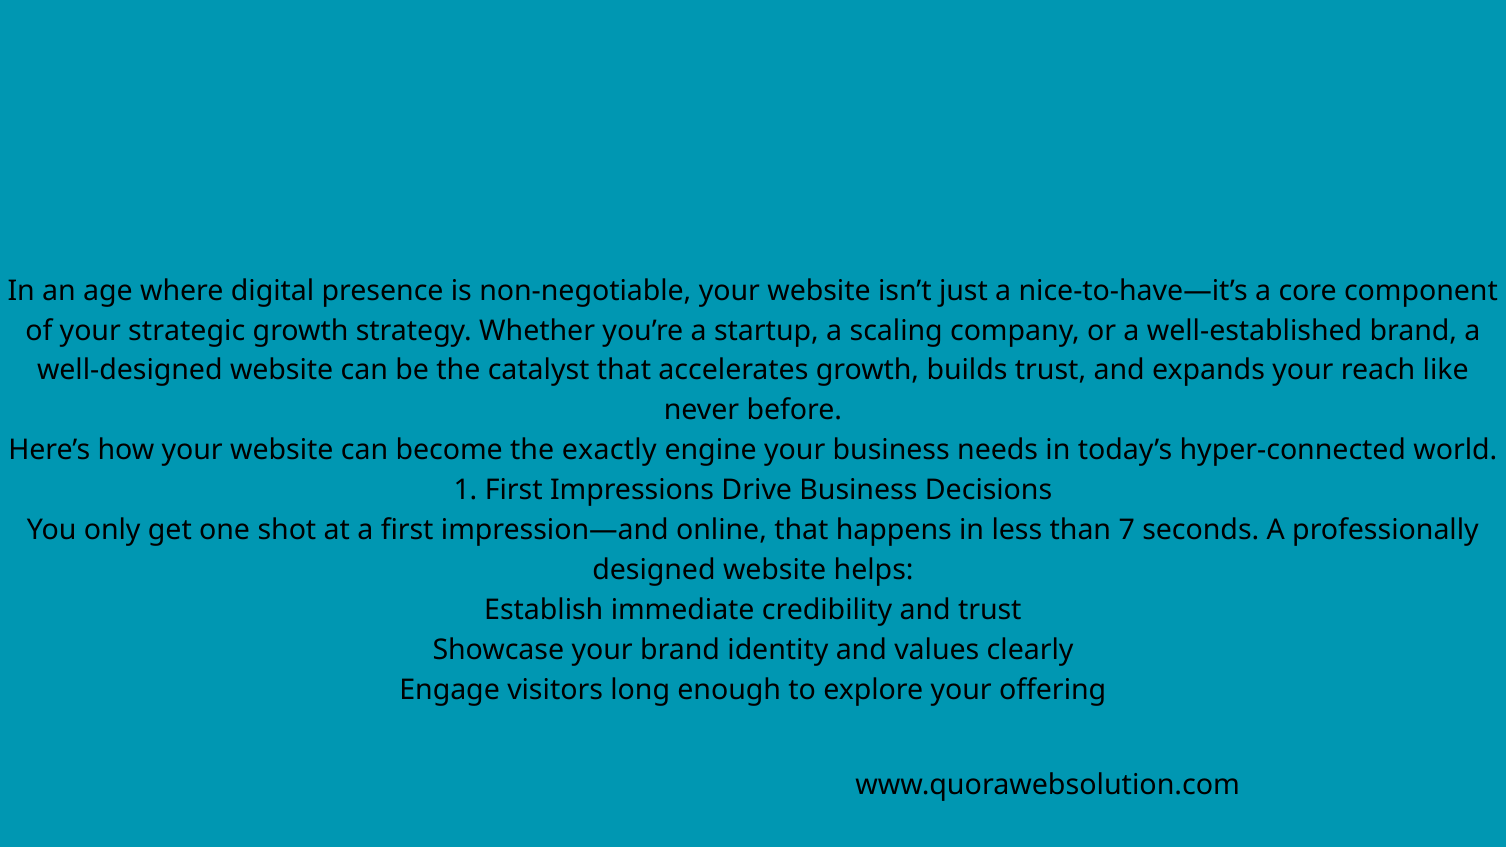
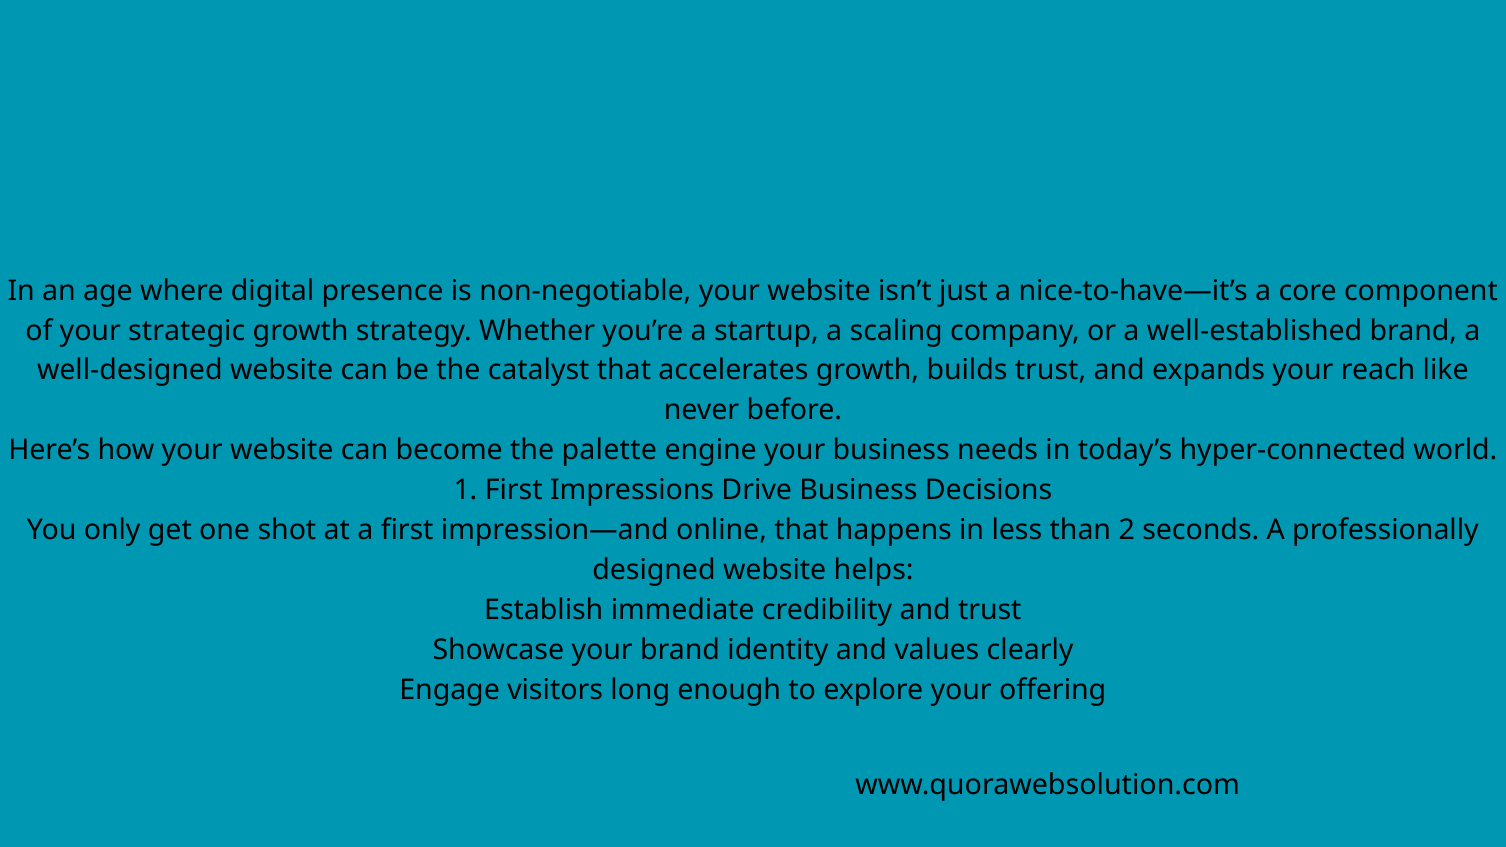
exactly: exactly -> palette (609, 451)
7: 7 -> 2 (1127, 530)
